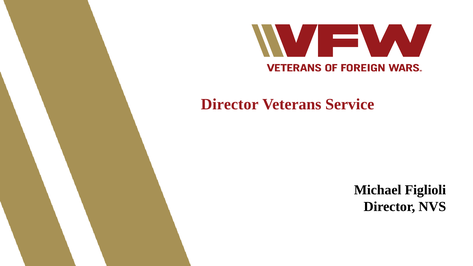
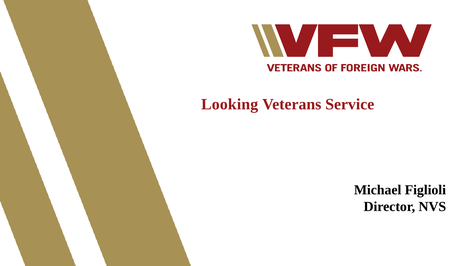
Director: Director -> Looking (230, 104)
